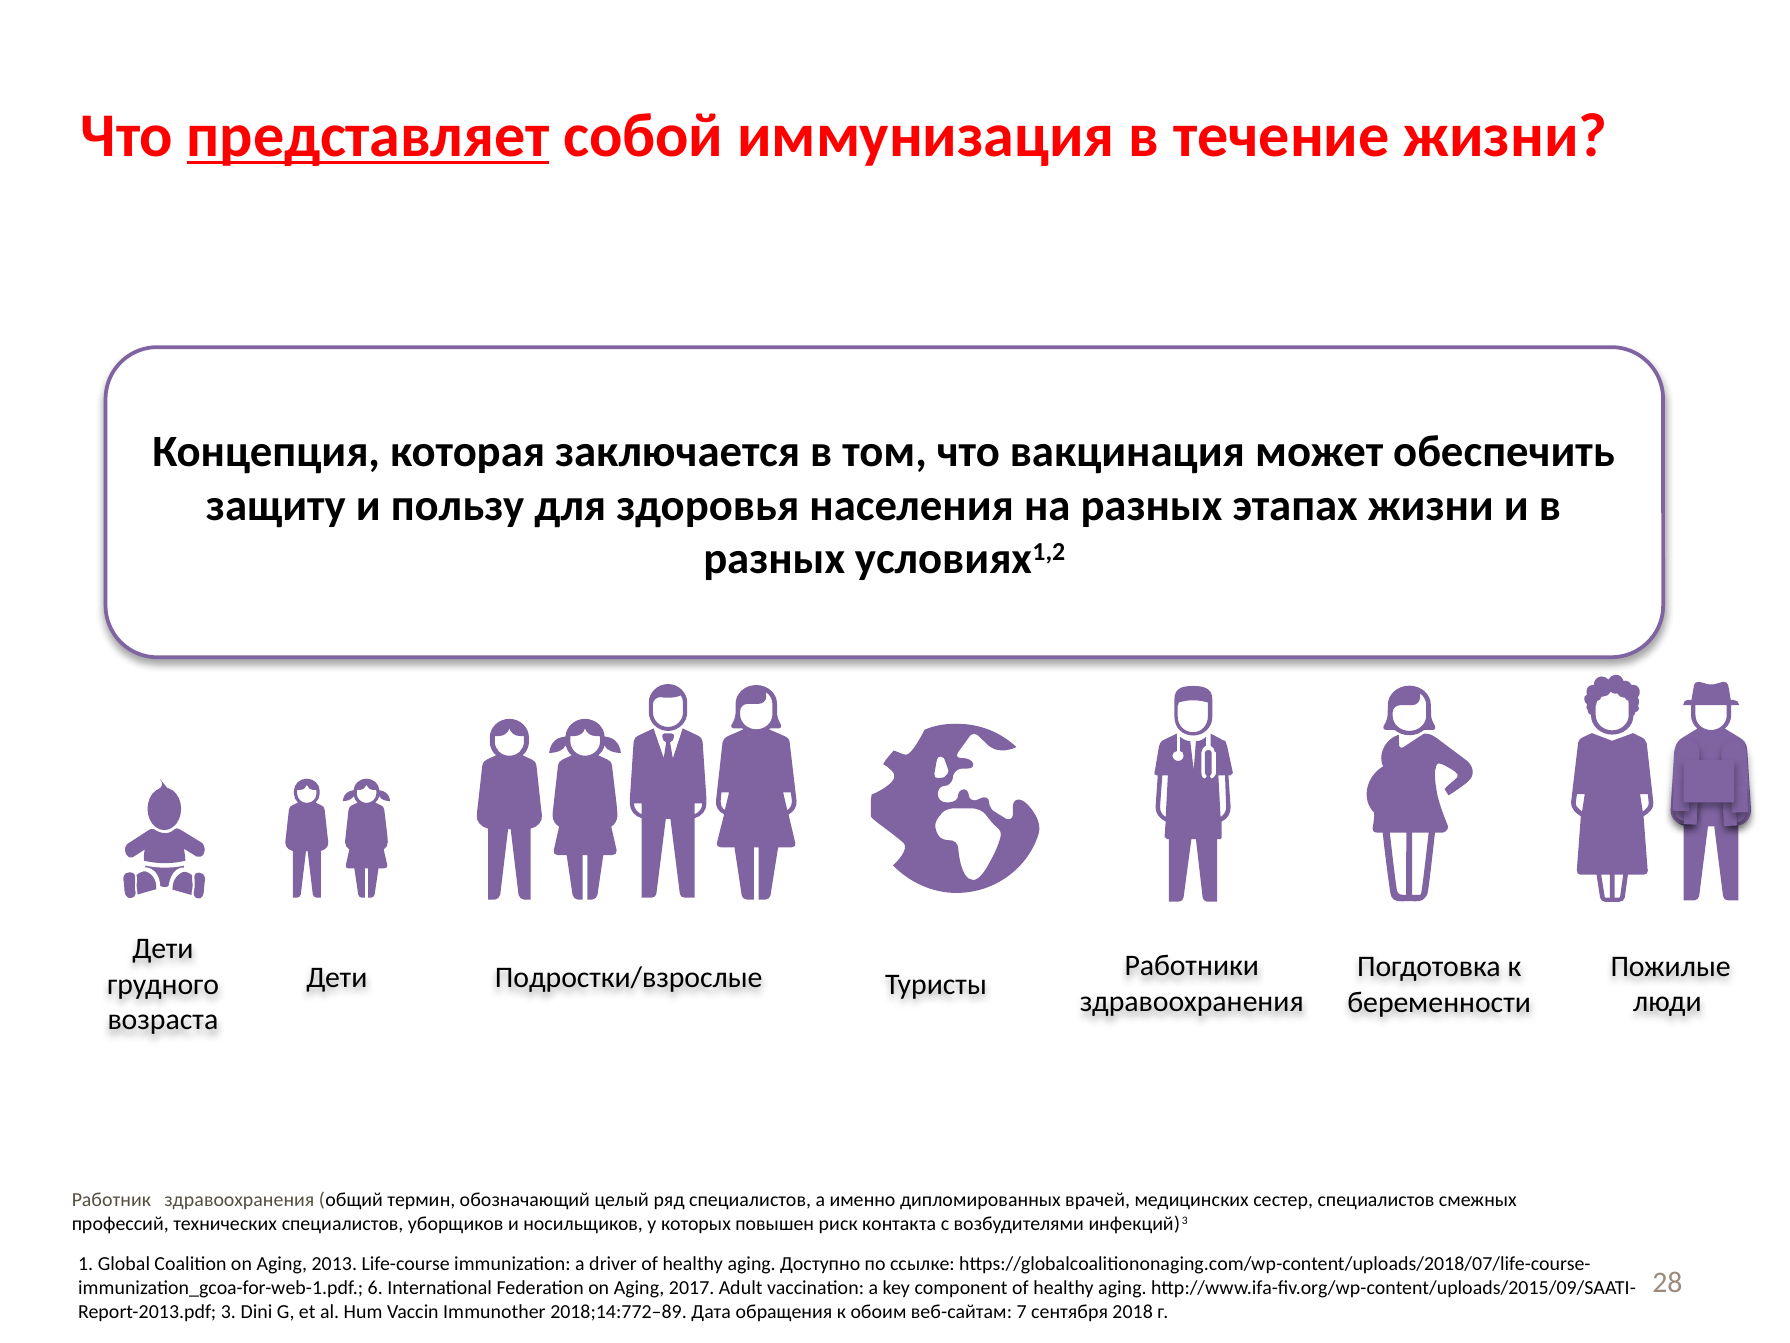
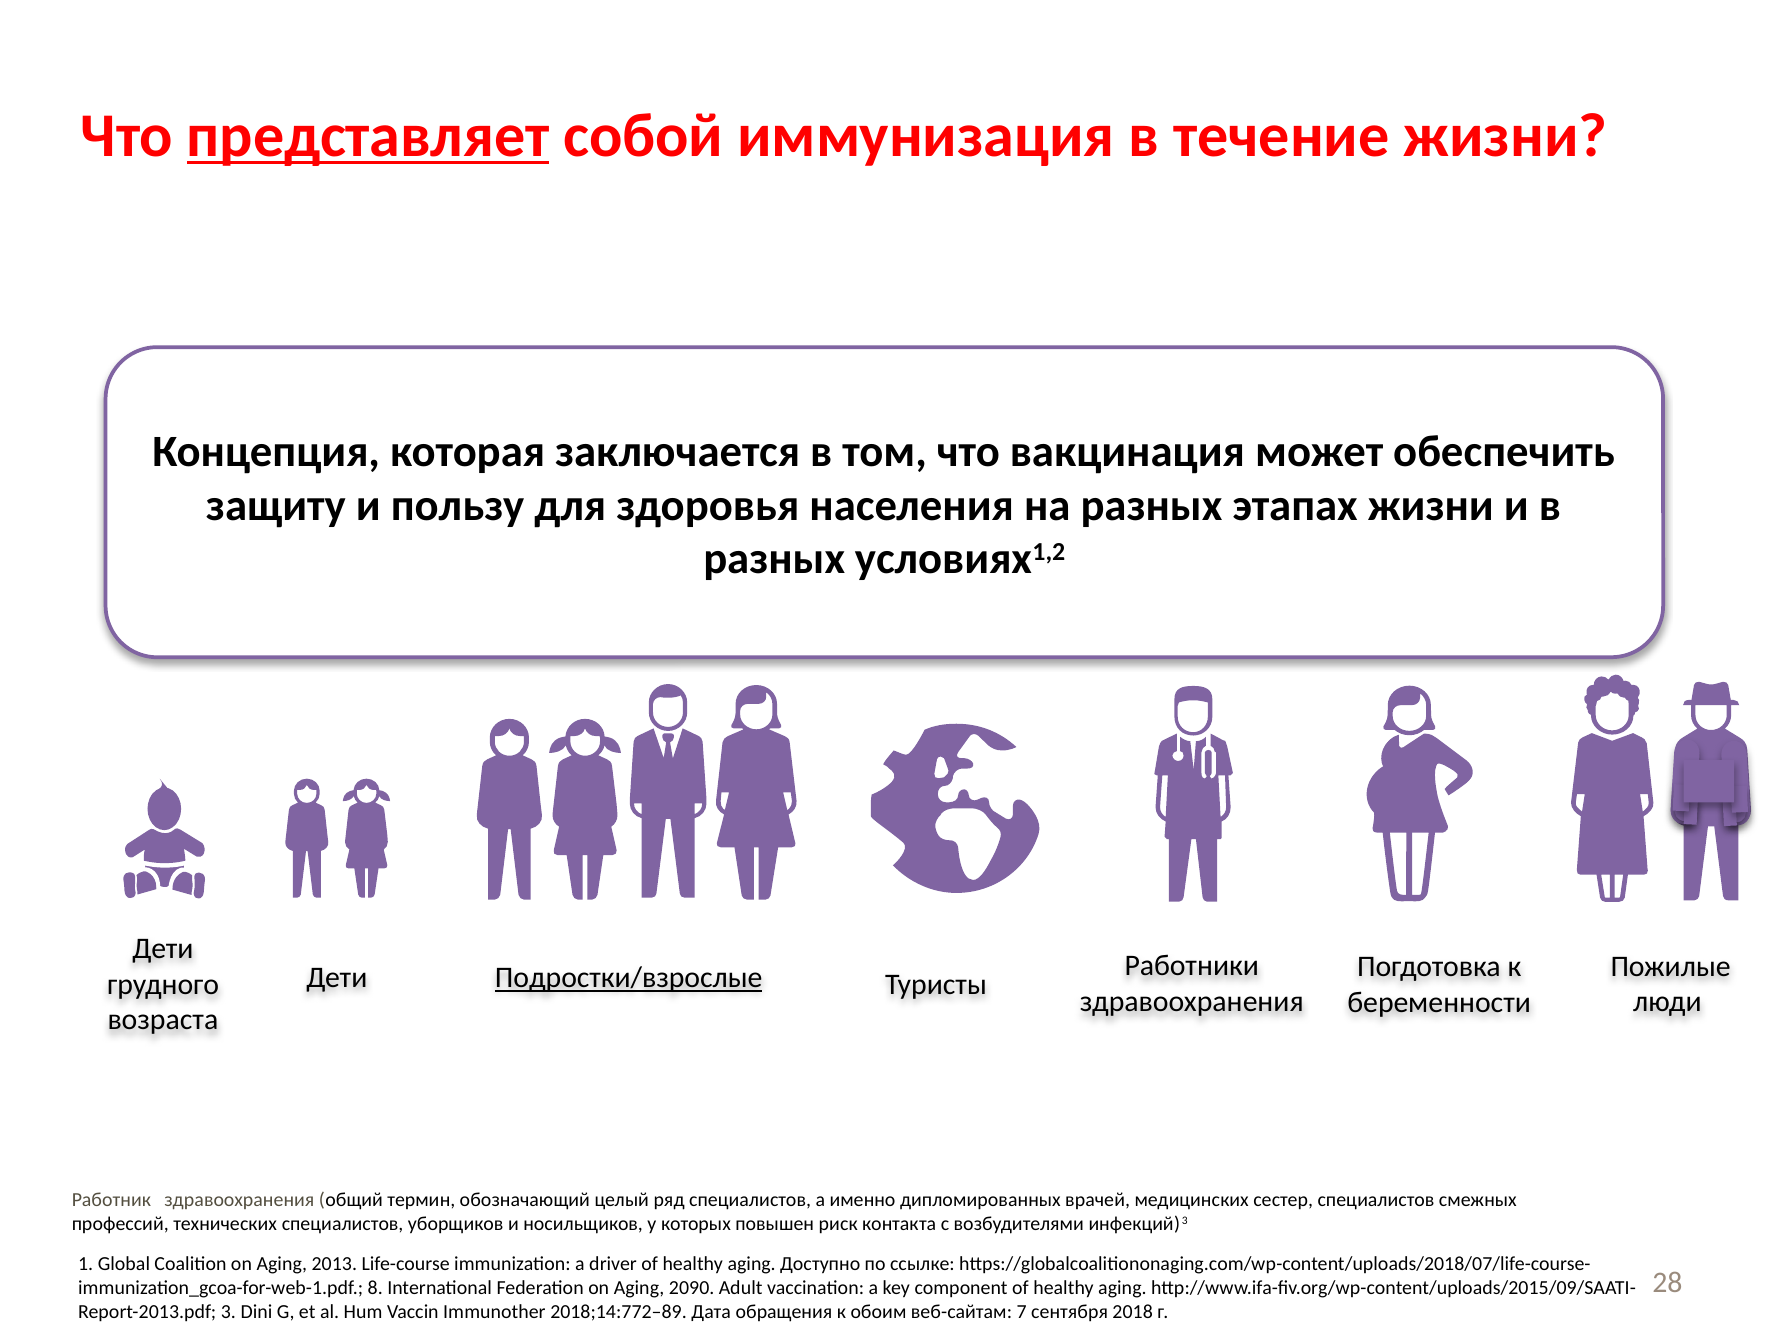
Подростки/взрослые underline: none -> present (629, 977)
6: 6 -> 8 (375, 1287)
2017: 2017 -> 2090 (692, 1287)
